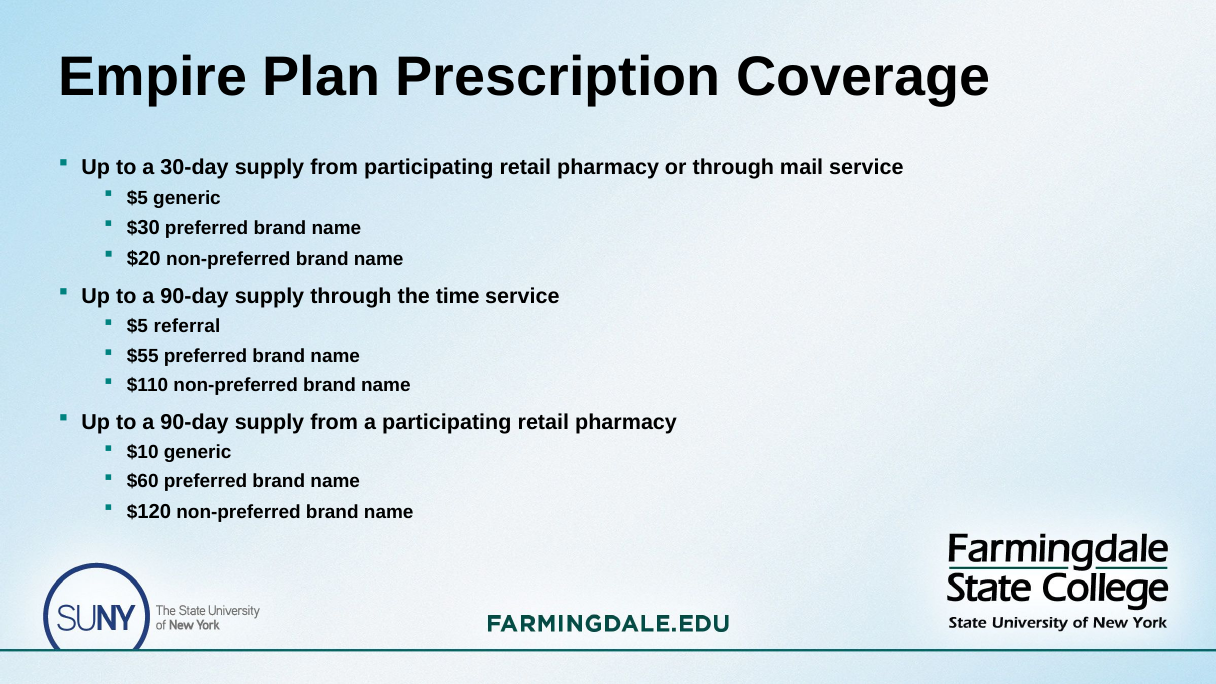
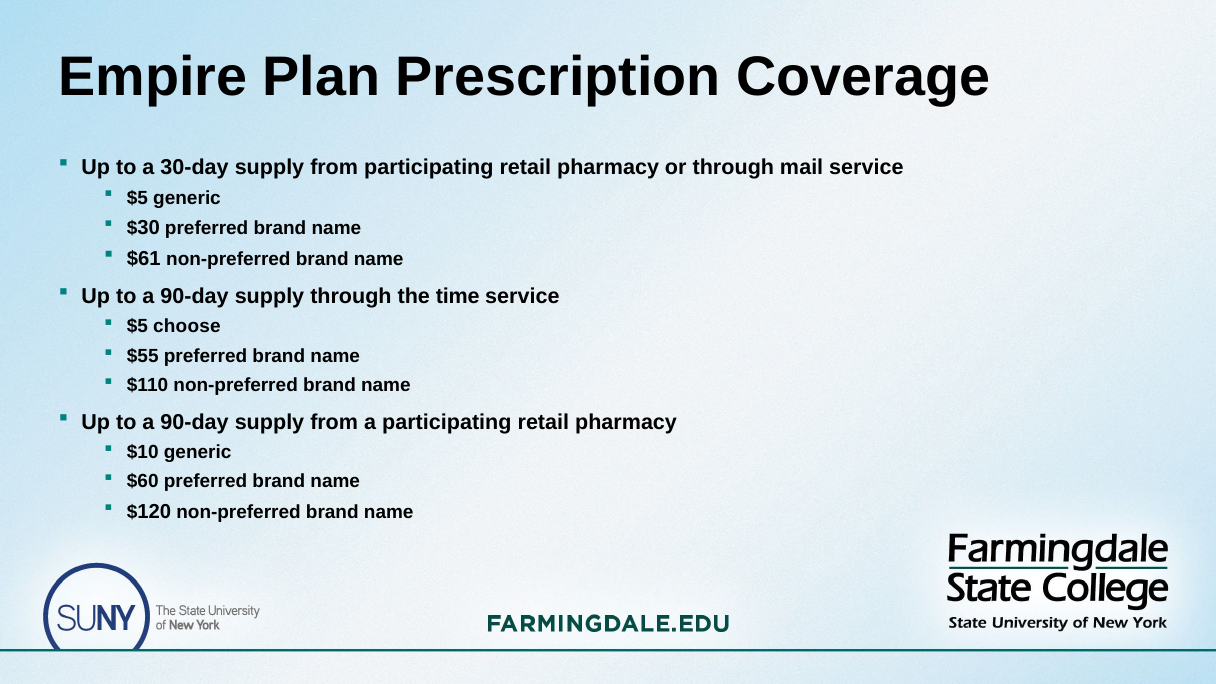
$20: $20 -> $61 (144, 258)
referral: referral -> choose (187, 327)
